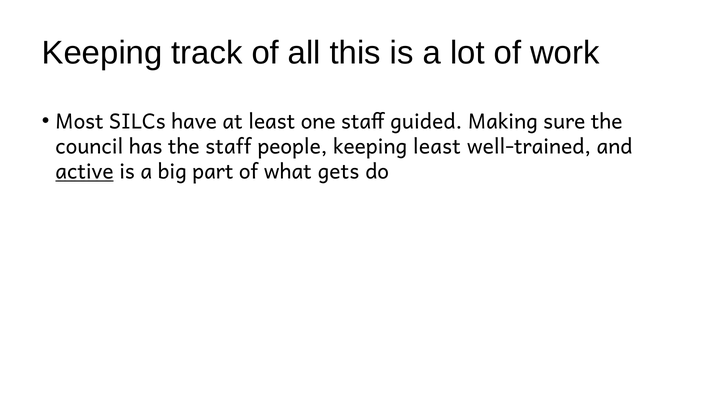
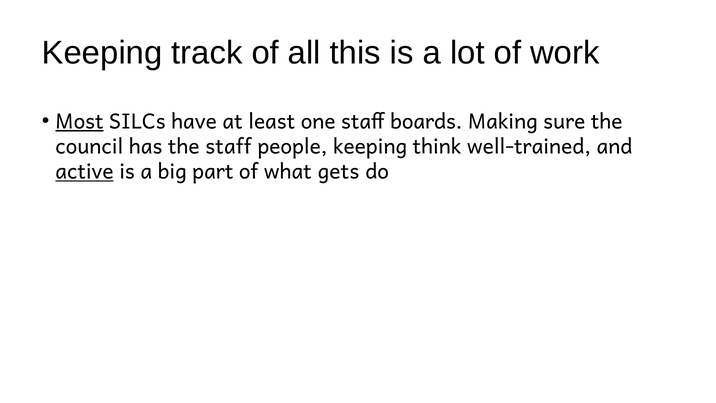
Most underline: none -> present (79, 122)
guided: guided -> boards (426, 122)
keeping least: least -> think (437, 147)
